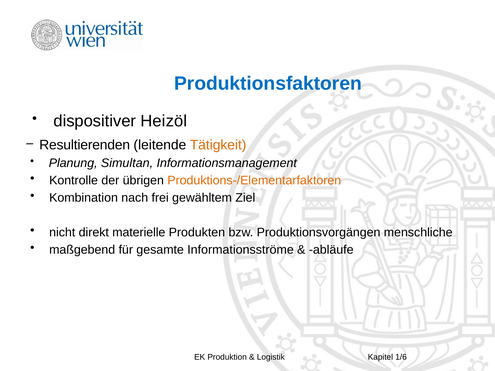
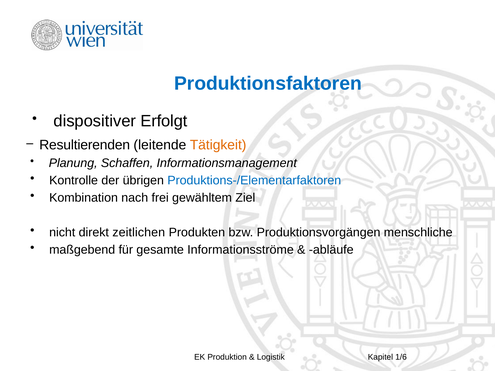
Heizöl: Heizöl -> Erfolgt (164, 121)
Simultan: Simultan -> Schaffen (127, 163)
Produktions-/Elementarfaktoren colour: orange -> blue (254, 181)
materielle: materielle -> zeitlichen (139, 233)
